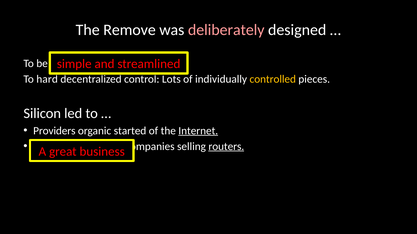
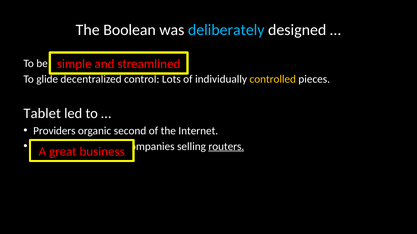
Remove: Remove -> Boolean (130, 30)
deliberately colour: pink -> light blue (226, 30)
hard: hard -> glide (47, 79)
Silicon: Silicon -> Tablet (42, 114)
started: started -> second (130, 131)
Internet underline: present -> none (198, 131)
